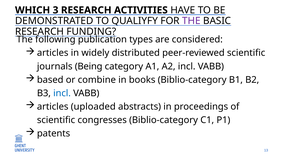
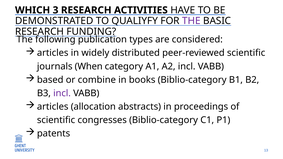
Being: Being -> When (89, 66)
incl colour: blue -> purple (62, 93)
uploaded: uploaded -> allocation (93, 107)
